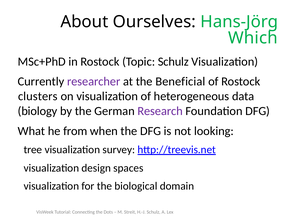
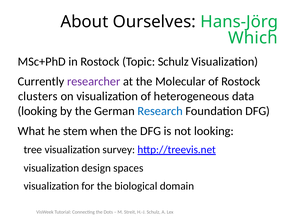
Beneficial: Beneficial -> Molecular (180, 81)
biology: biology -> looking (38, 111)
Research colour: purple -> blue (160, 111)
from: from -> stem (75, 131)
